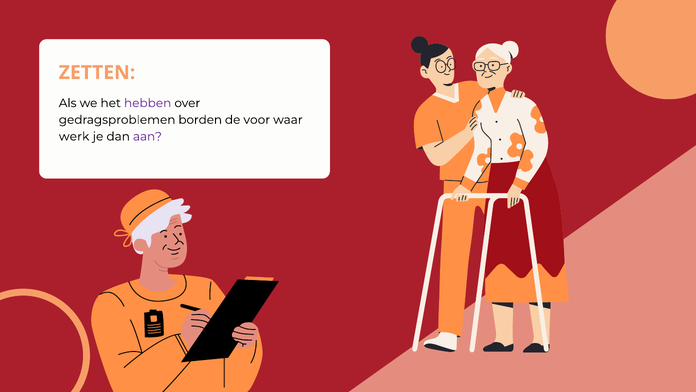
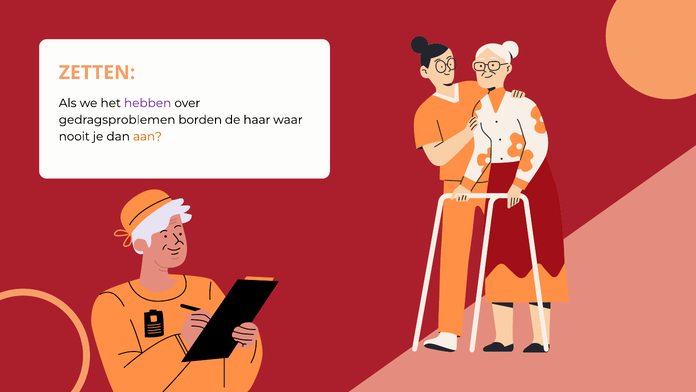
voor: voor -> haar (257, 120)
werk: werk -> nooit (74, 136)
aan colour: purple -> orange (147, 136)
